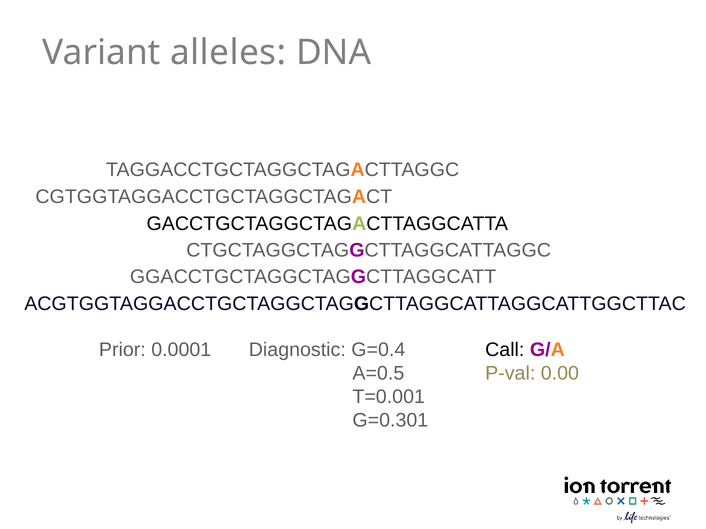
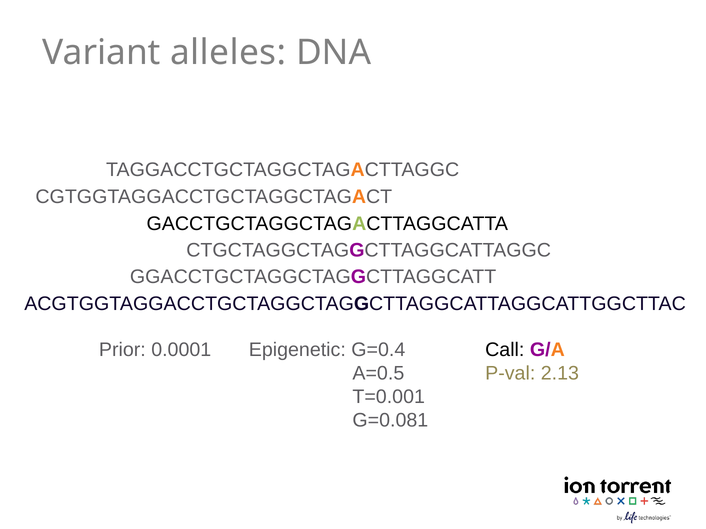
Diagnostic: Diagnostic -> Epigenetic (297, 350)
0.00: 0.00 -> 2.13 (560, 374)
G=0.301: G=0.301 -> G=0.081 (390, 421)
